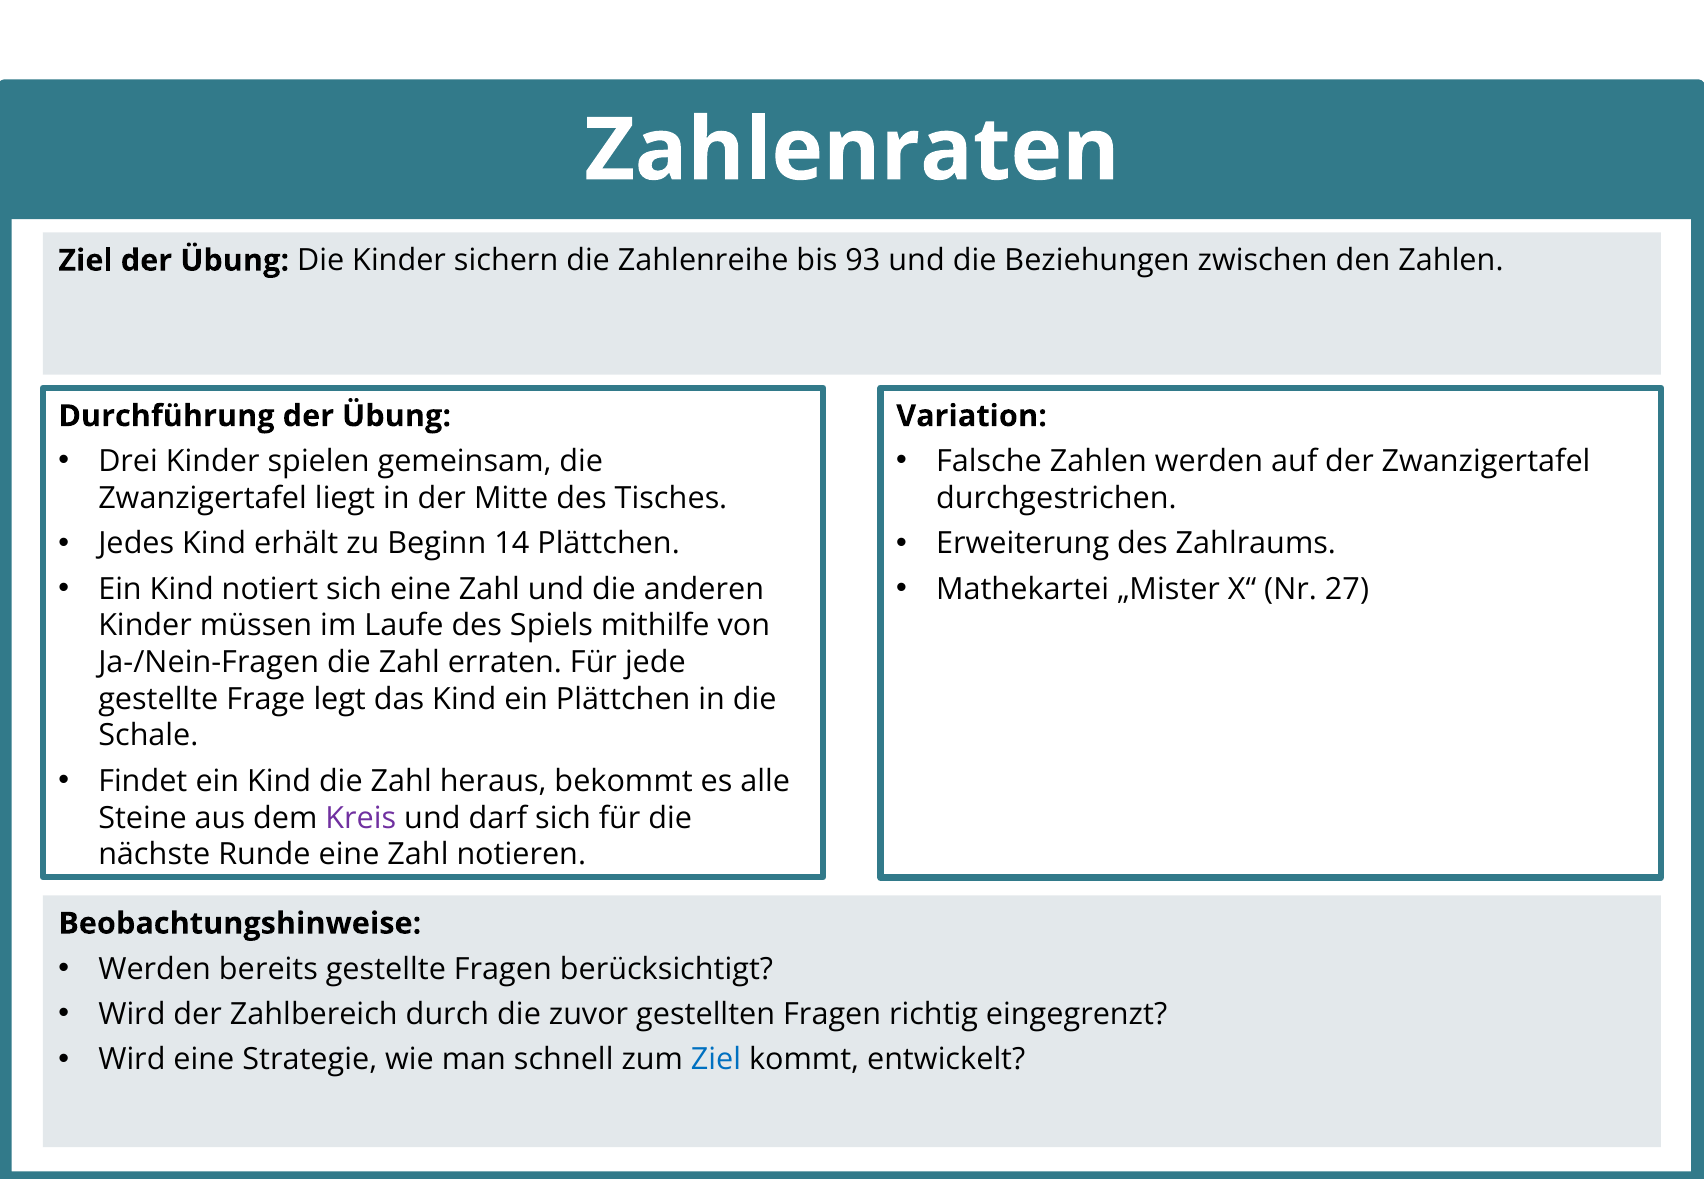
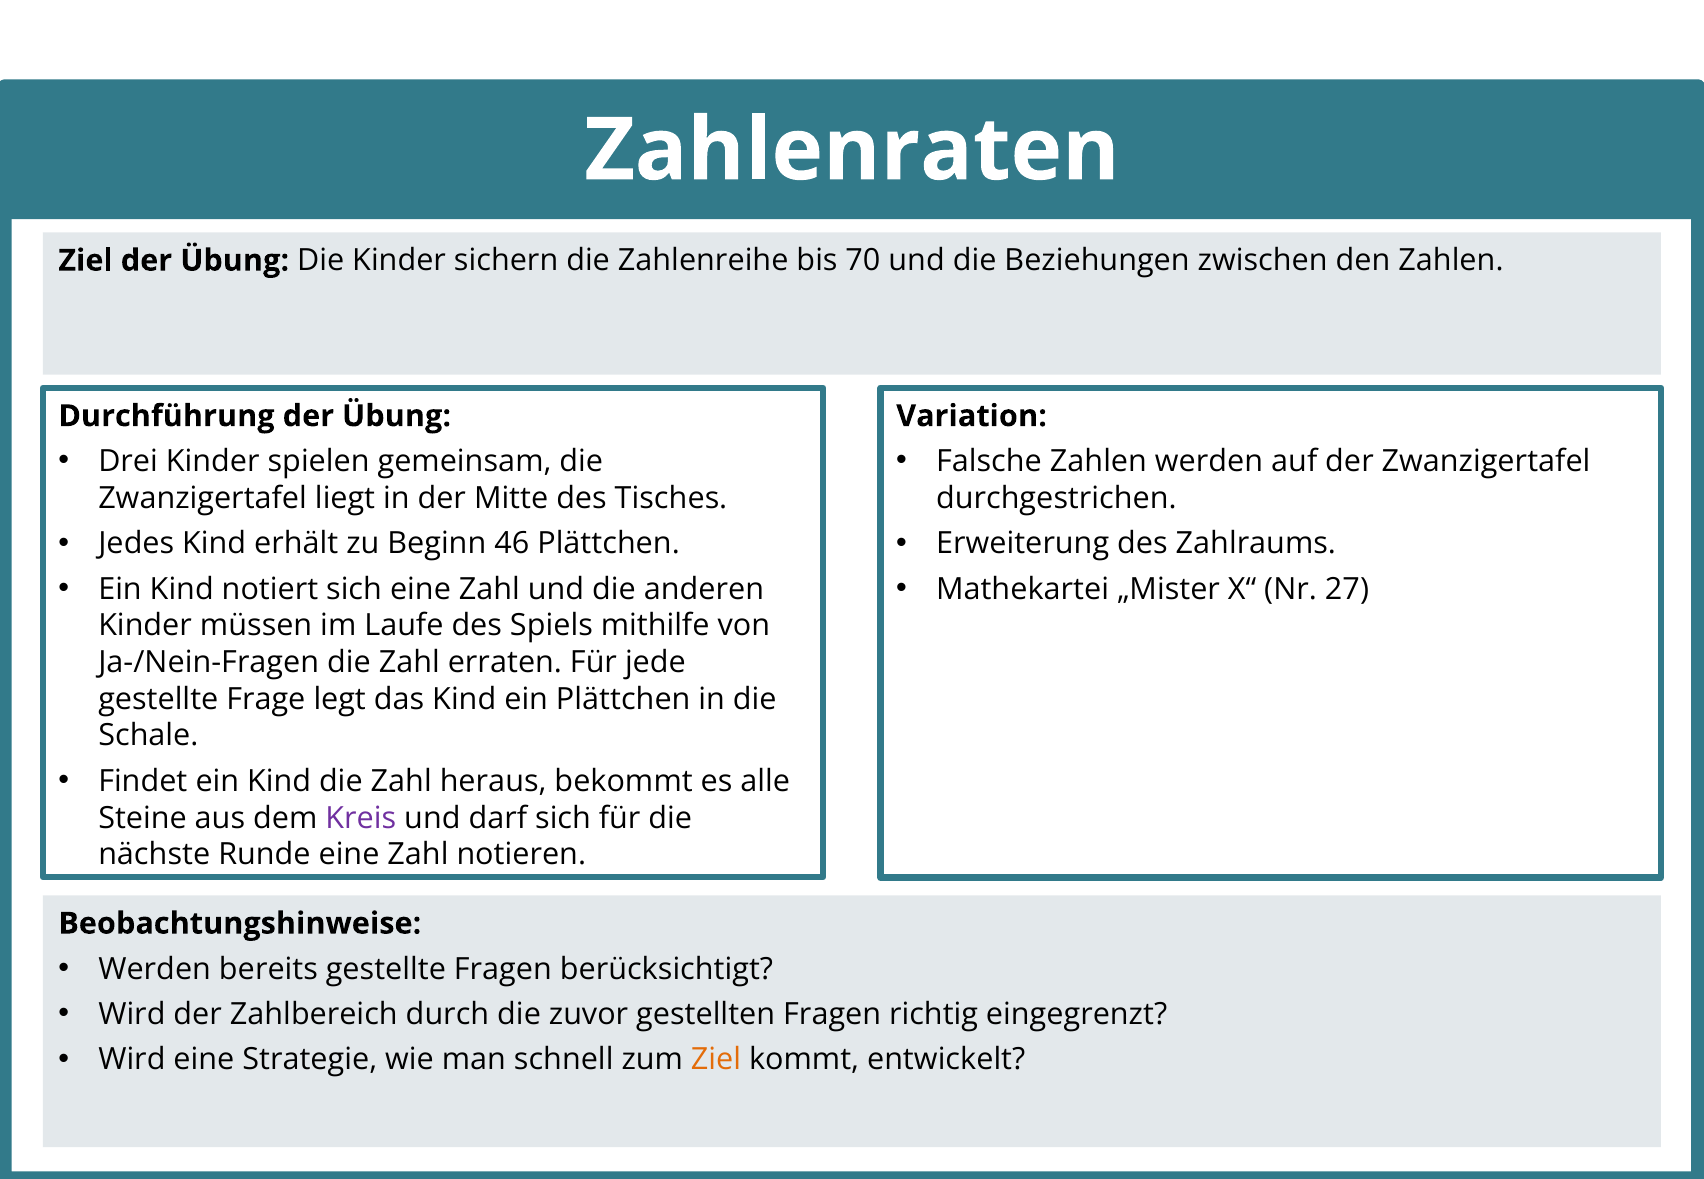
93: 93 -> 70 (863, 261)
14: 14 -> 46 (512, 544)
Ziel colour: blue -> orange (716, 1060)
